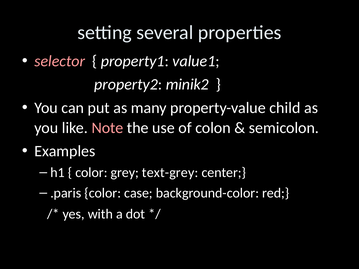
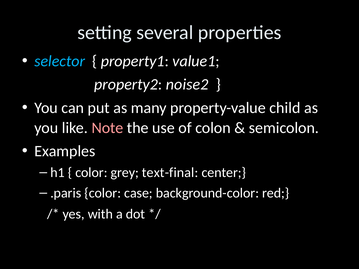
selector colour: pink -> light blue (60, 61)
minik2: minik2 -> noise2 (187, 85)
text-grey: text-grey -> text-final (170, 173)
